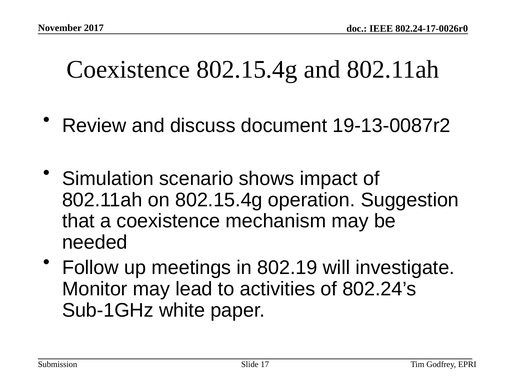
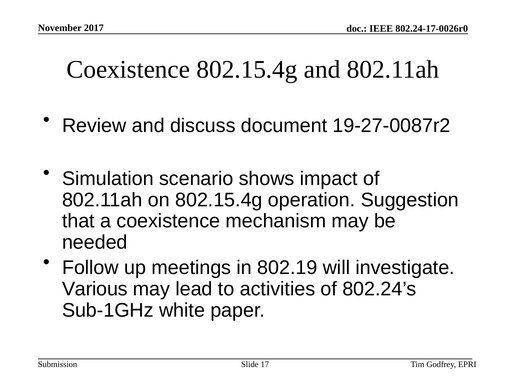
19-13-0087r2: 19-13-0087r2 -> 19-27-0087r2 (392, 125)
Monitor: Monitor -> Various (95, 289)
